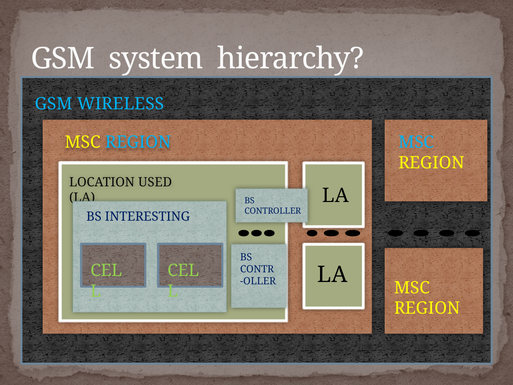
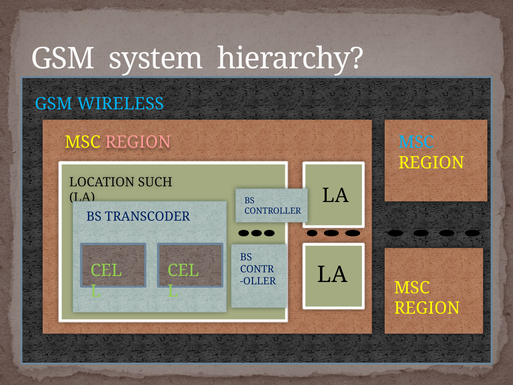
REGION colour: light blue -> pink (138, 142)
USED: USED -> SUCH (155, 182)
INTERESTING: INTERESTING -> TRANSCODER (147, 216)
